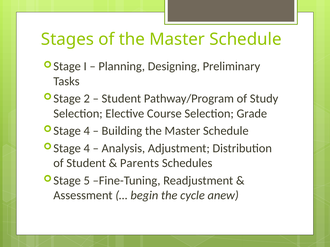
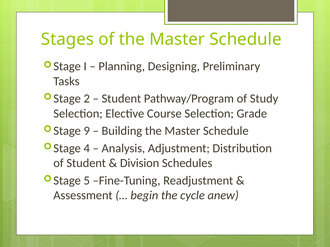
4: 4 -> 9 (87, 131)
Parents: Parents -> Division (140, 163)
